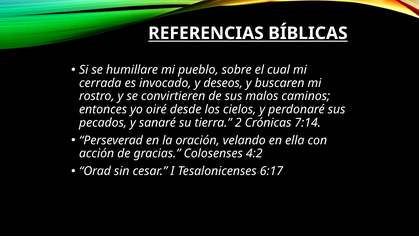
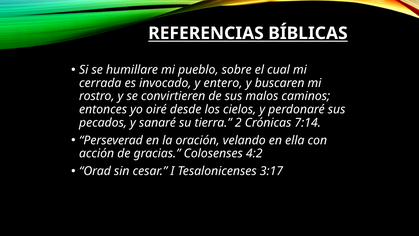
deseos: deseos -> entero (223, 83)
6:17: 6:17 -> 3:17 (271, 171)
